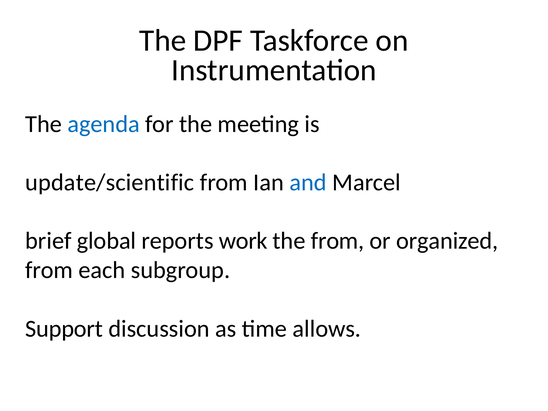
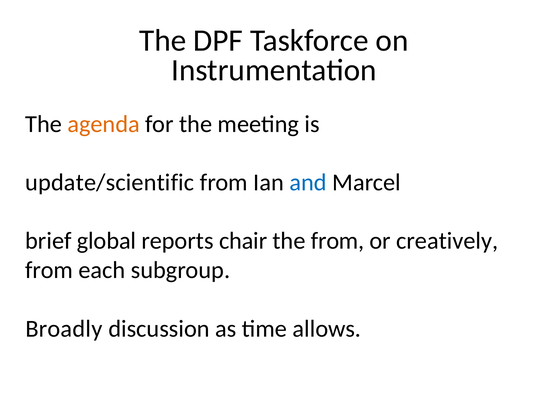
agenda colour: blue -> orange (104, 124)
work: work -> chair (243, 241)
organized: organized -> creatively (447, 241)
Support: Support -> Broadly (64, 329)
